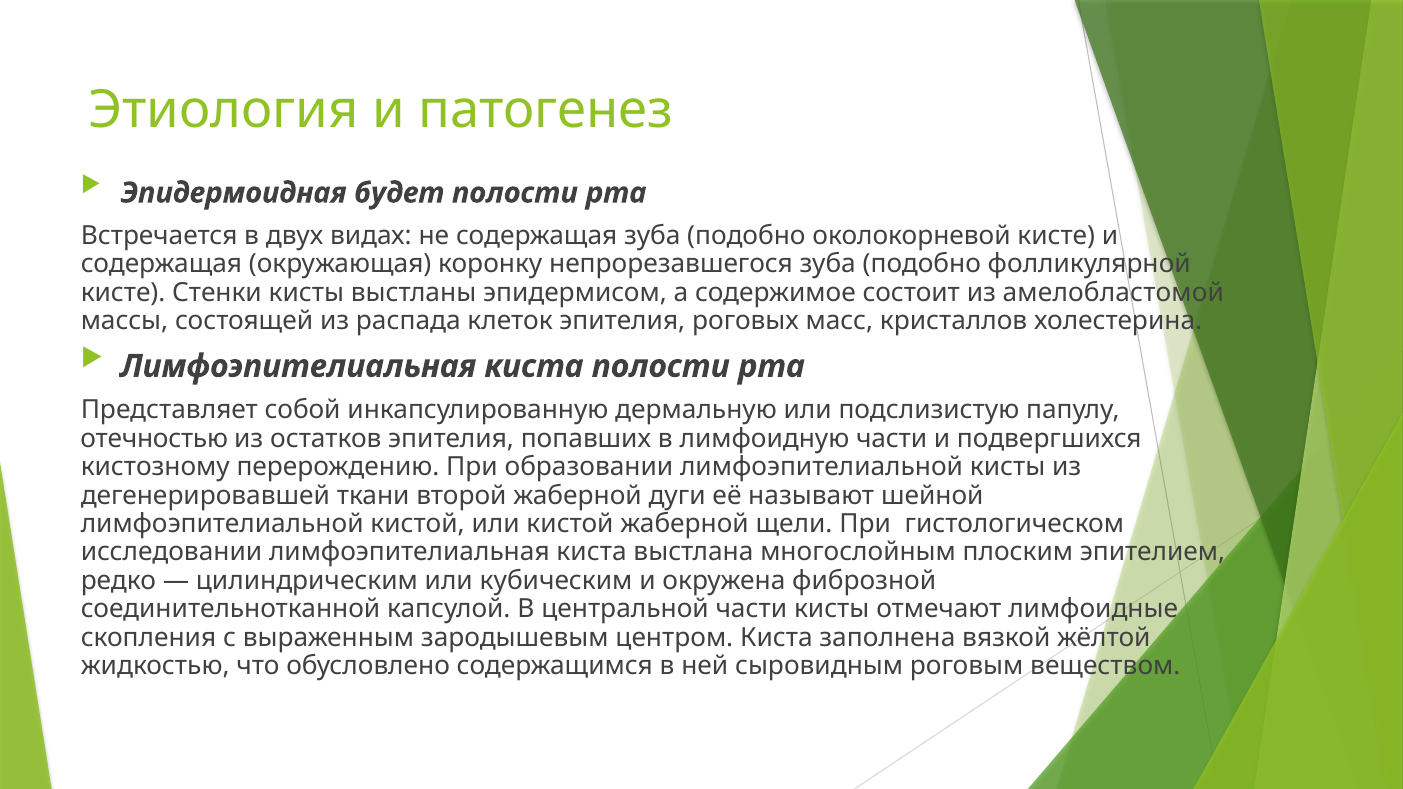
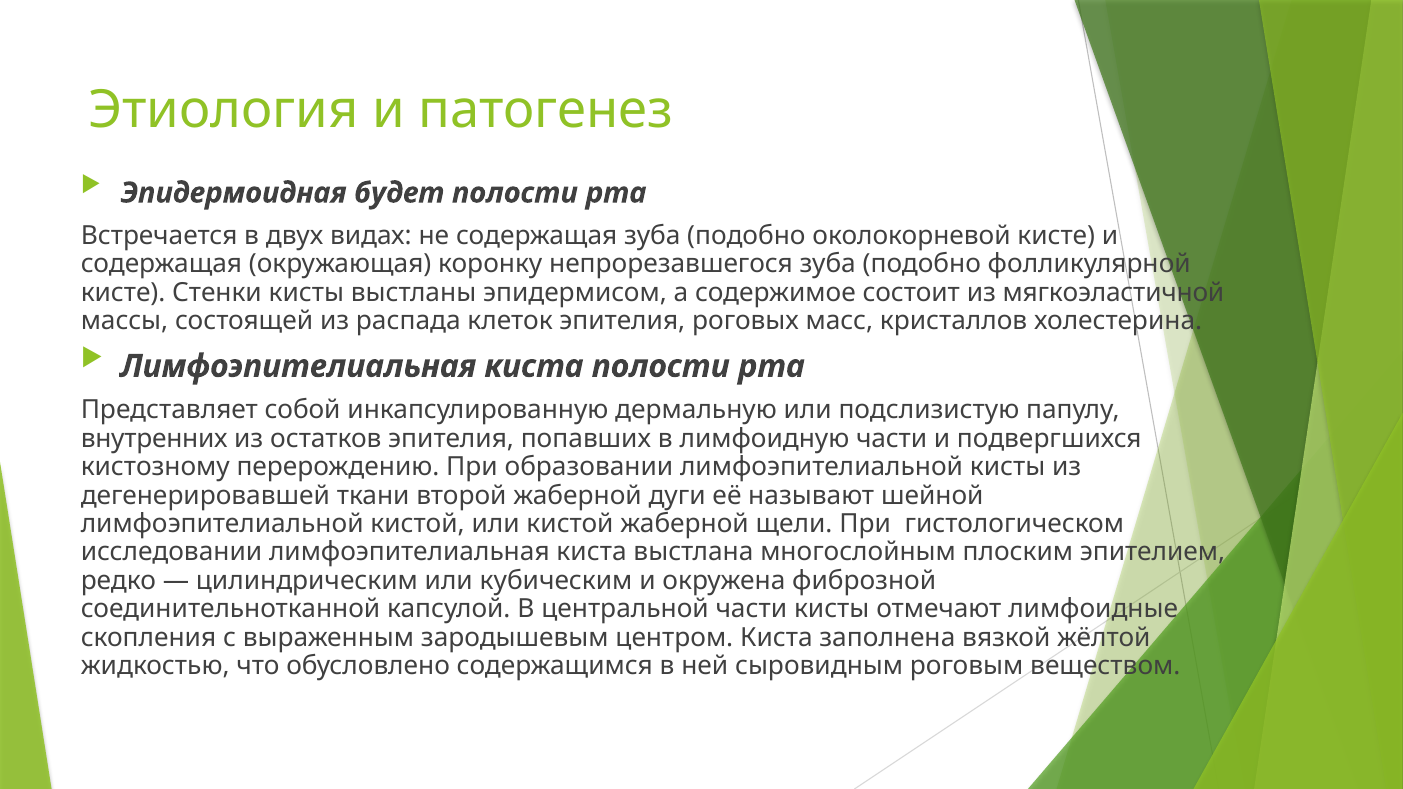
амелобластомой: амелобластомой -> мягкоэластичной (1114, 292)
отечностью: отечностью -> внутренних (154, 439)
